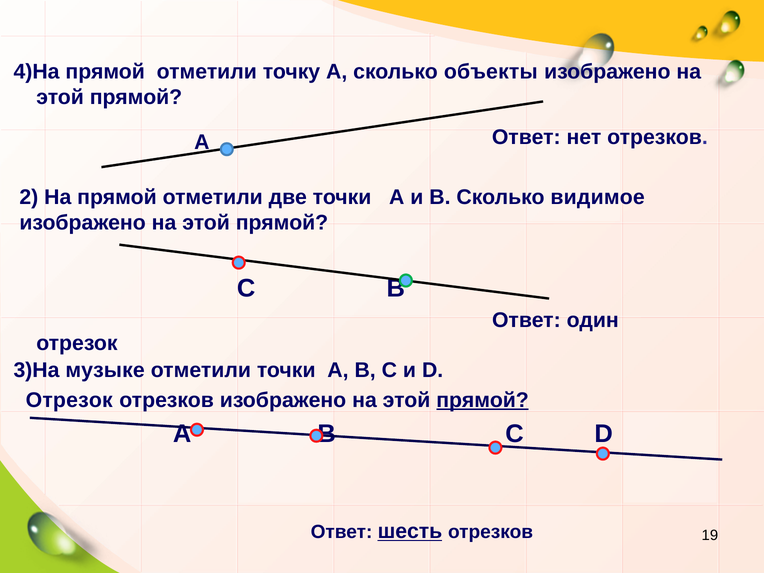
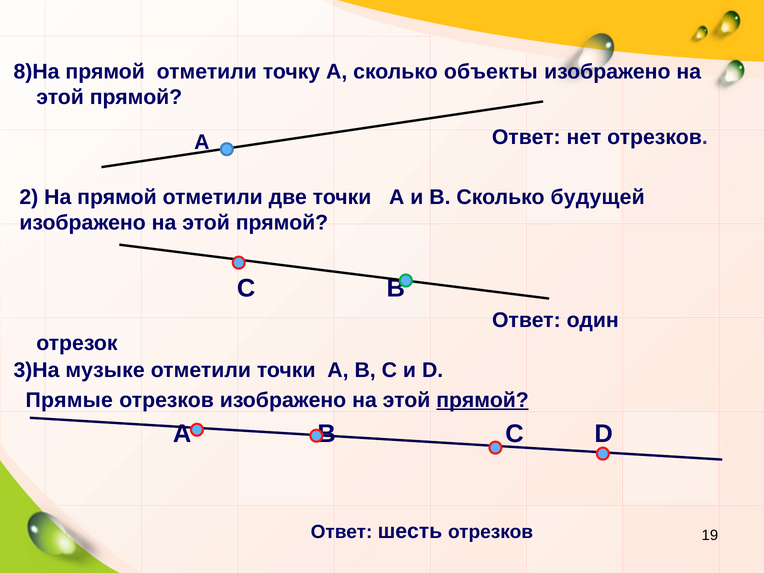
4)На: 4)На -> 8)На (37, 72)
видимое: видимое -> будущей (598, 197)
Отрезок: Отрезок -> Прямые (69, 400)
шесть underline: present -> none (410, 531)
